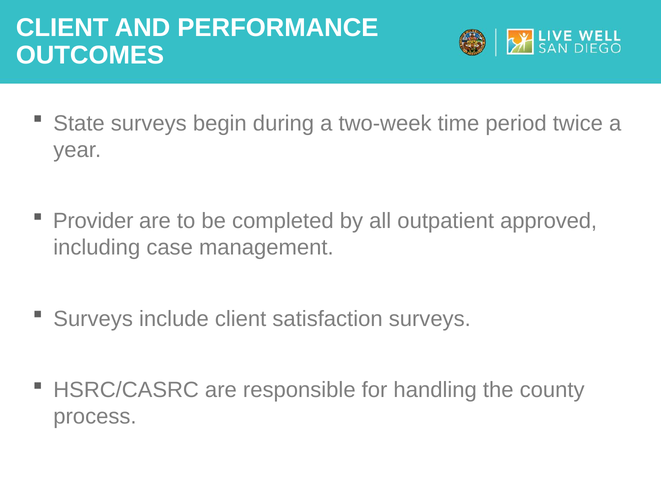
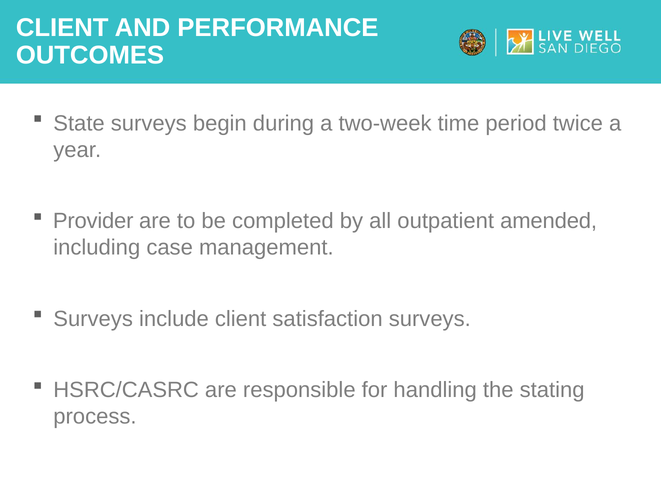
approved: approved -> amended (549, 221)
county: county -> stating (552, 390)
